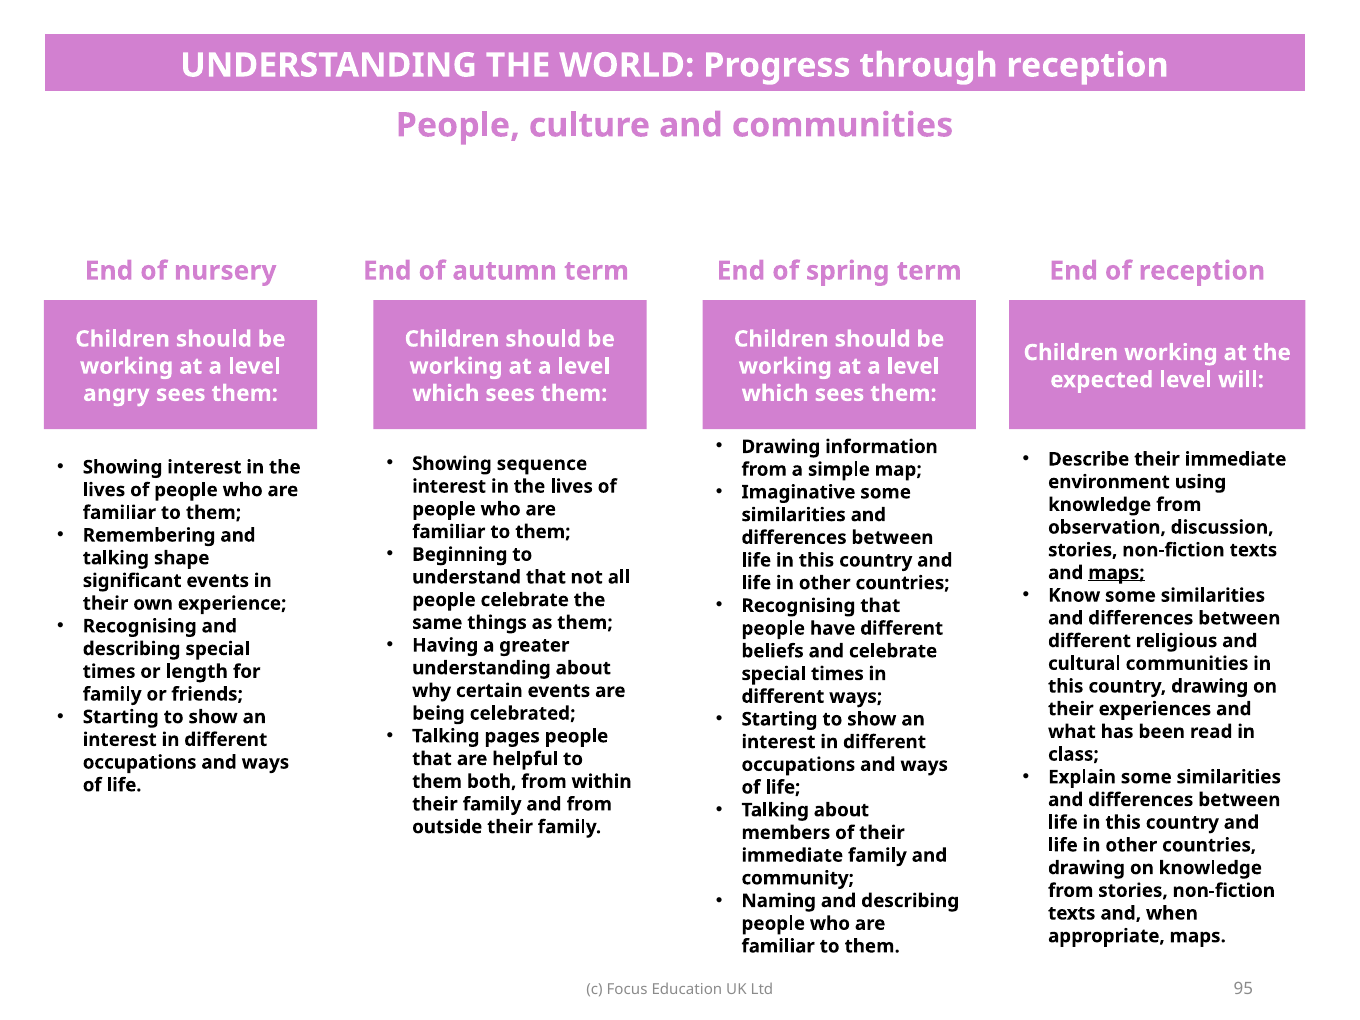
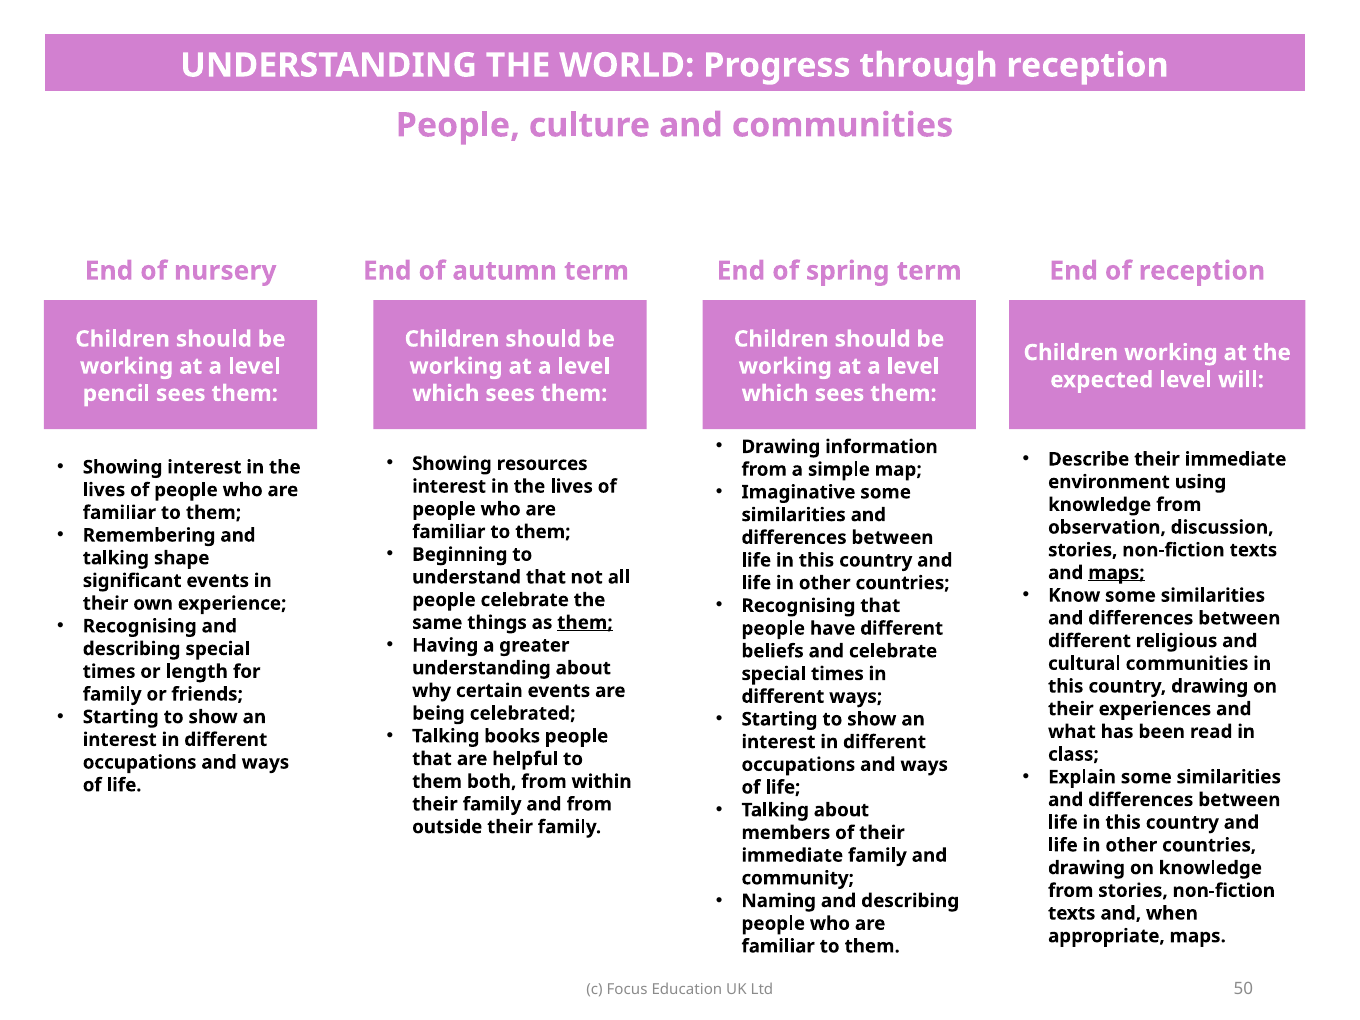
angry: angry -> pencil (116, 393)
sequence: sequence -> resources (542, 464)
them underline: none -> present (585, 623)
pages: pages -> books (512, 736)
95: 95 -> 50 (1243, 989)
